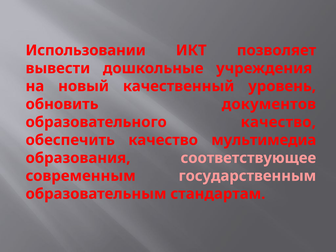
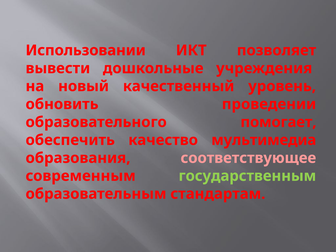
документов: документов -> проведении (269, 104)
образовательного качество: качество -> помогает (278, 122)
государственным colour: pink -> light green (247, 176)
